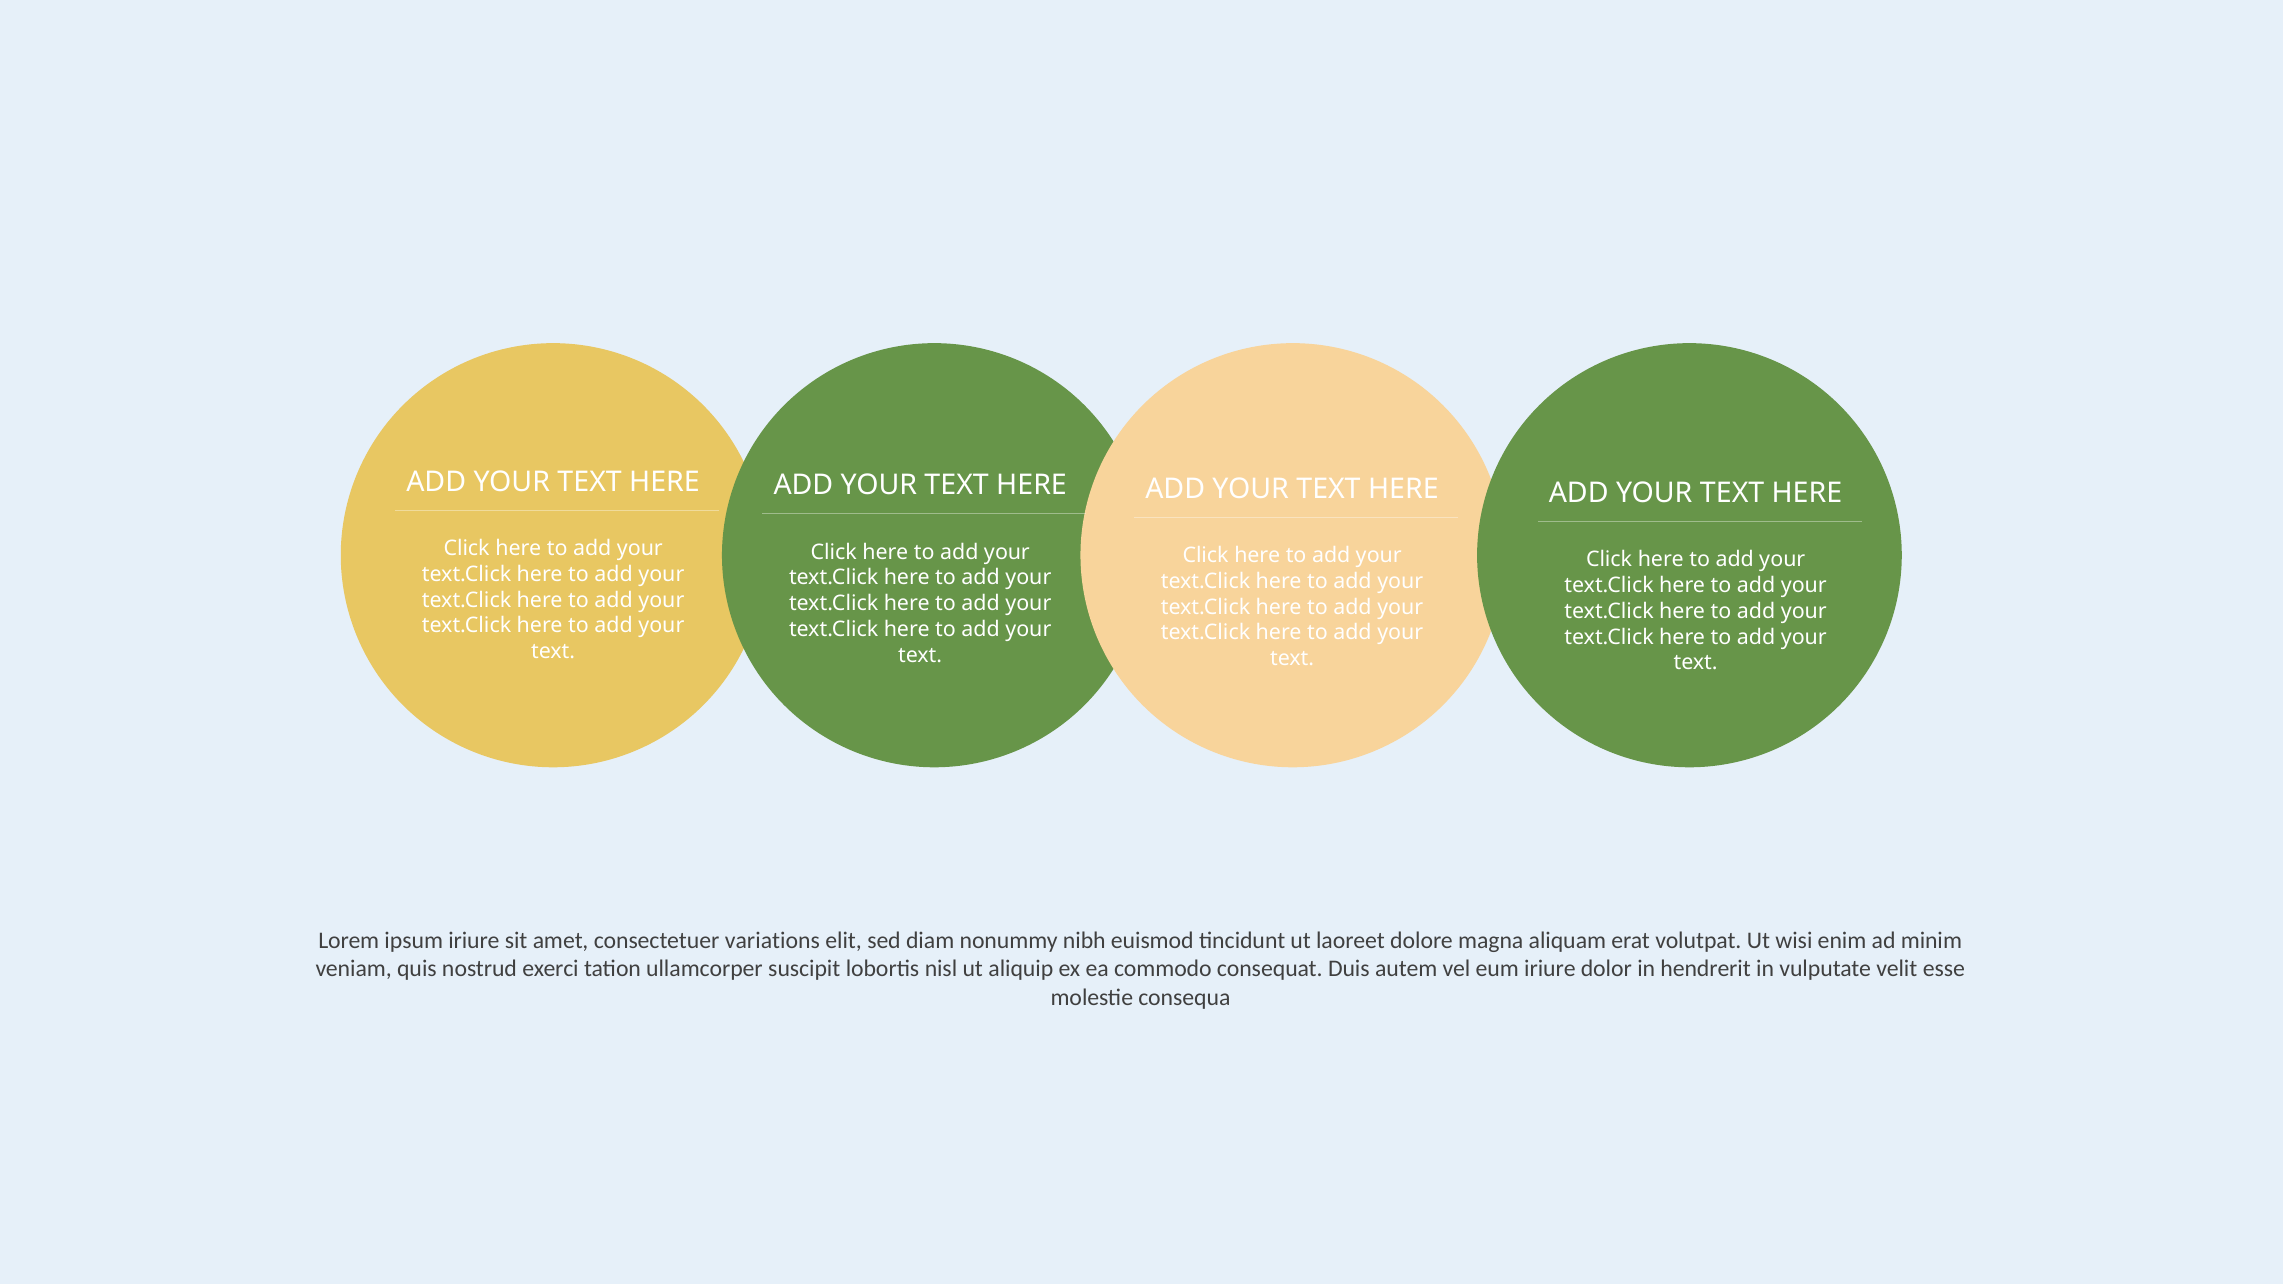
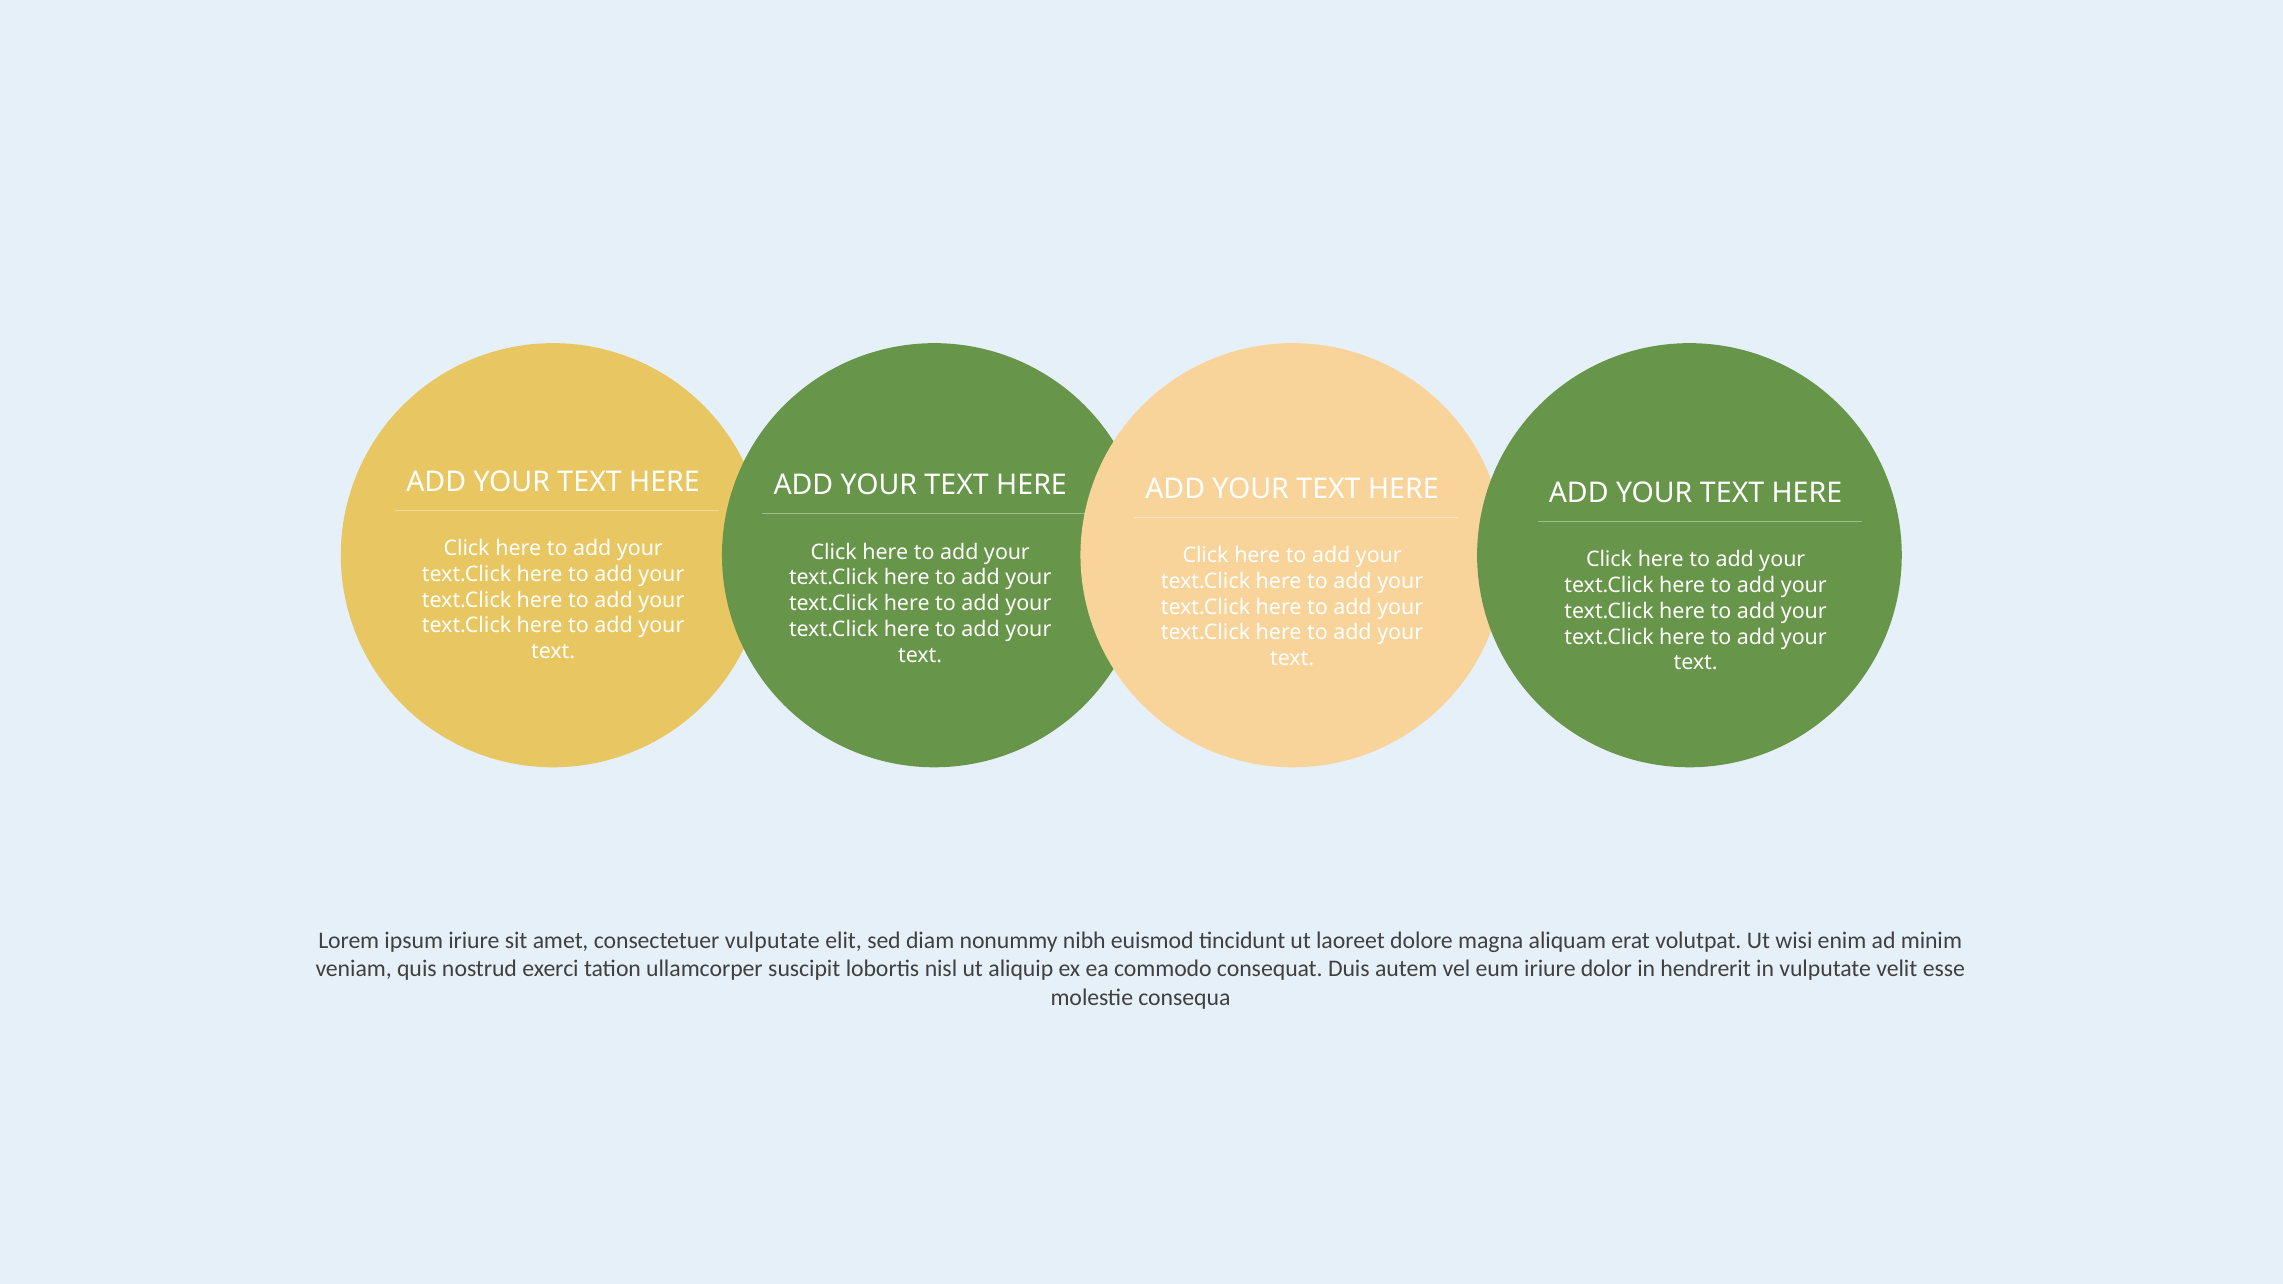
consectetuer variations: variations -> vulputate (772, 941)
